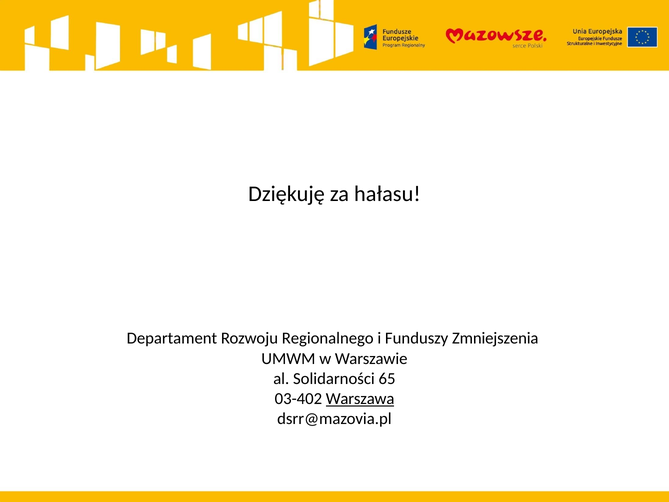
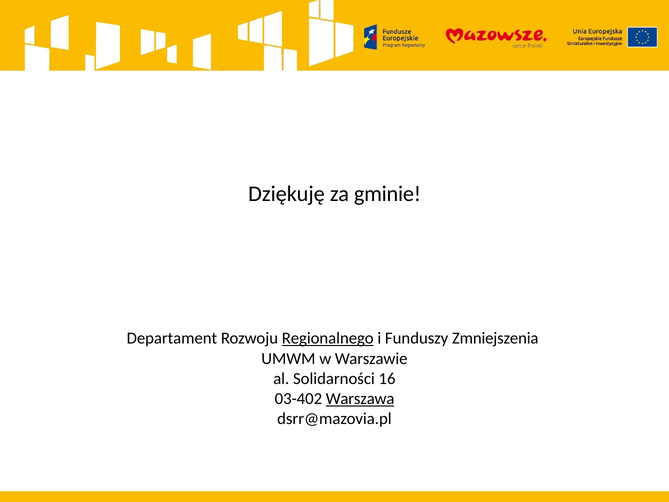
hałasu: hałasu -> gminie (388, 194)
Regionalnego underline: none -> present (328, 338)
65: 65 -> 16 (387, 378)
